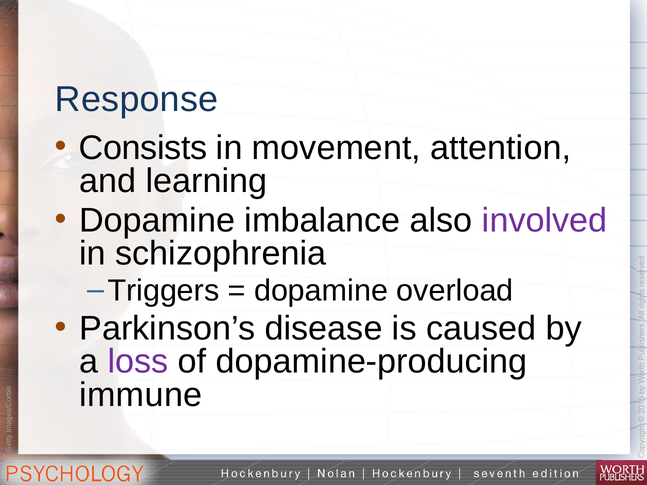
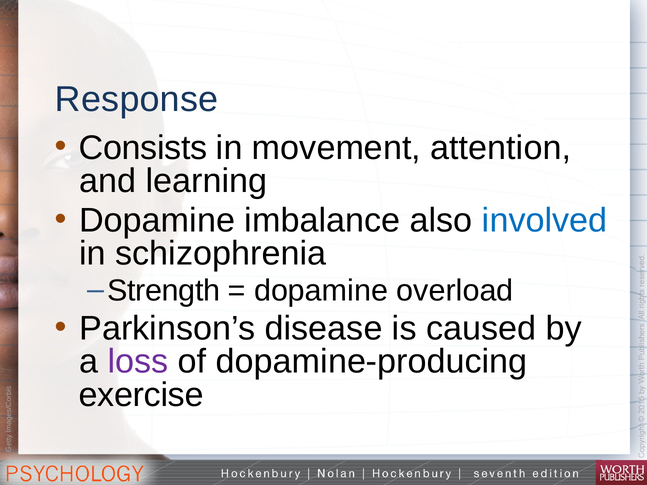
involved colour: purple -> blue (545, 221)
Triggers: Triggers -> Strength (164, 291)
immune: immune -> exercise (141, 395)
